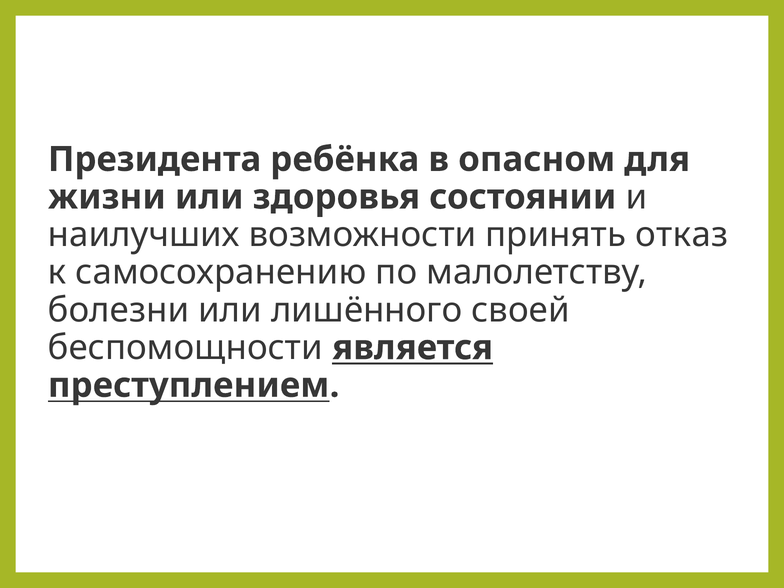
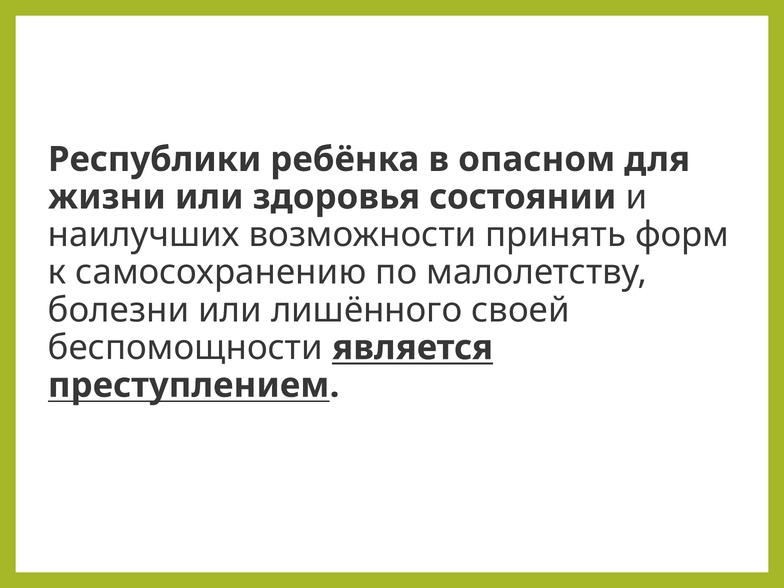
Президента: Президента -> Республики (155, 159)
отказ: отказ -> форм (682, 235)
